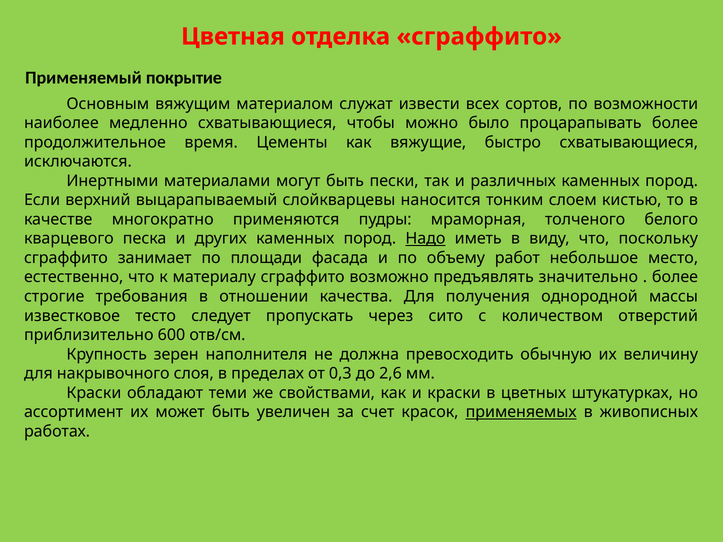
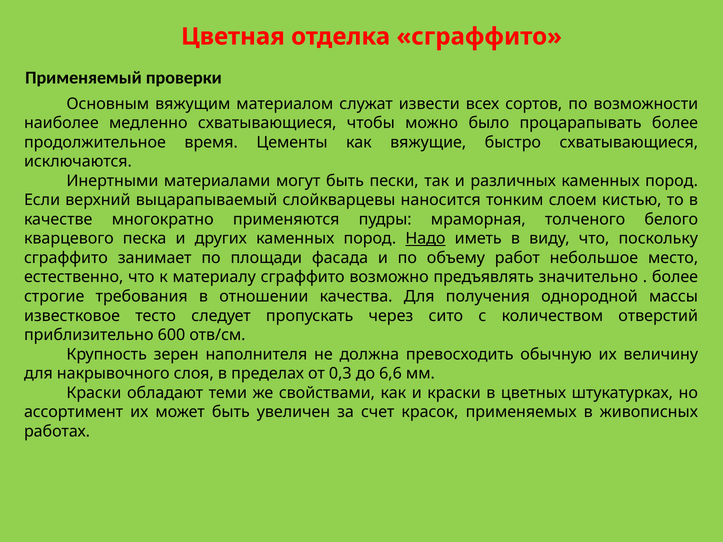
покрытие: покрытие -> проверки (184, 78)
2,6: 2,6 -> 6,6 (390, 374)
применяемых underline: present -> none (521, 412)
